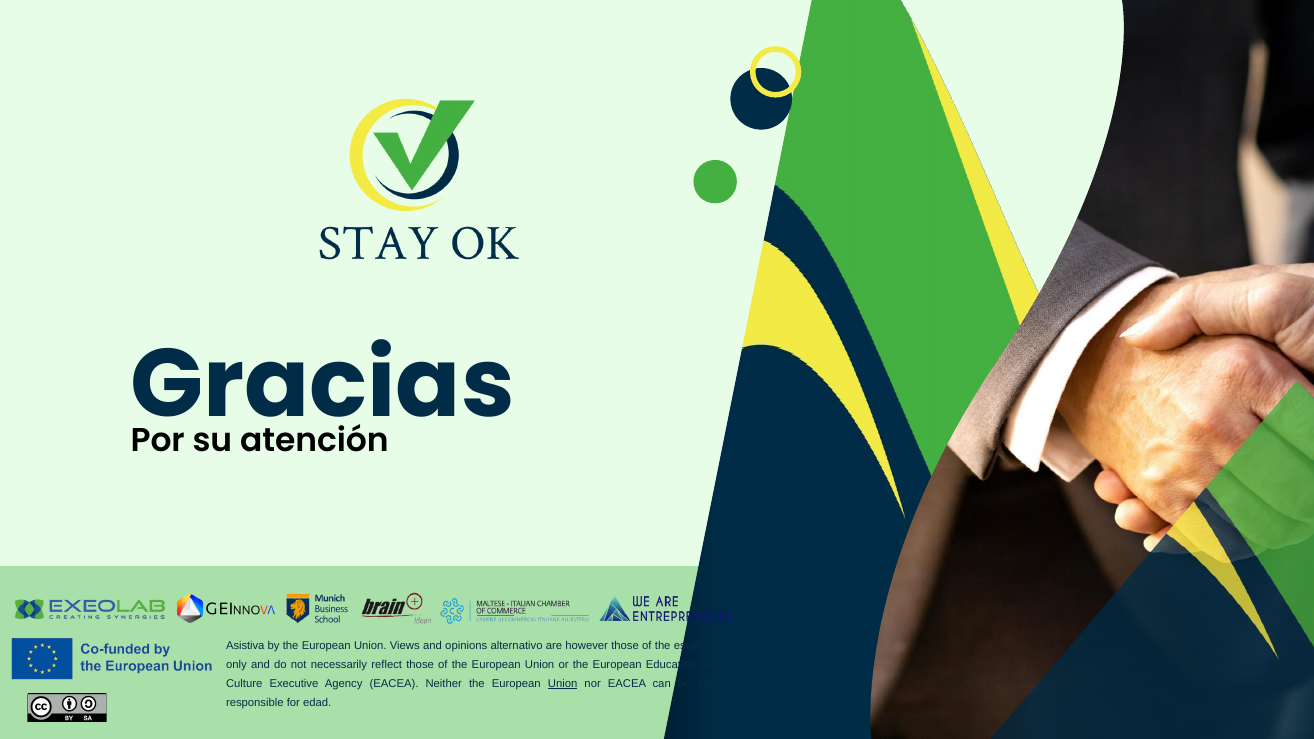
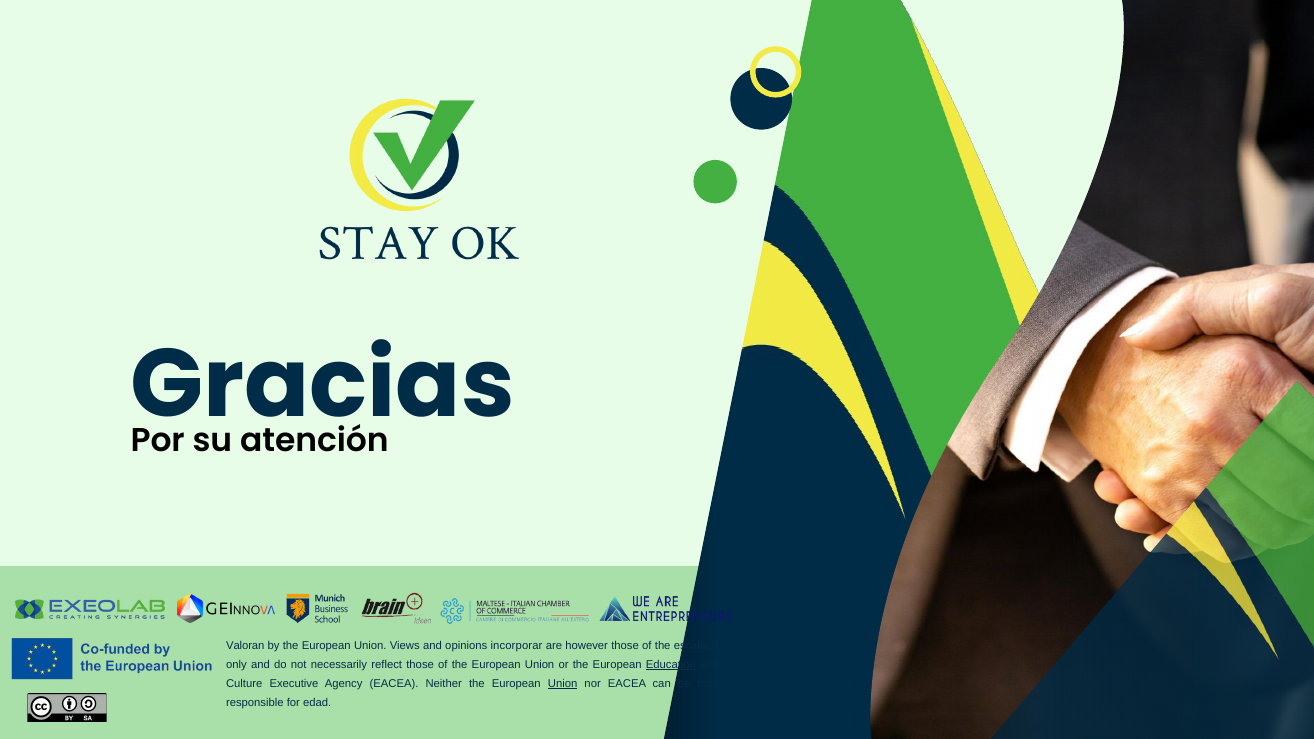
Asistiva: Asistiva -> Valoran (245, 646)
alternativo: alternativo -> incorporar (517, 646)
Education underline: none -> present (671, 665)
